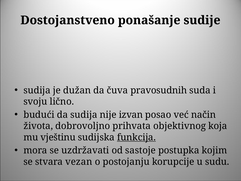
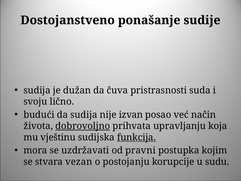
pravosudnih: pravosudnih -> pristrasnosti (159, 90)
dobrovoljno underline: none -> present (83, 126)
objektivnog: objektivnog -> upravljanju (180, 126)
sastoje: sastoje -> pravni (140, 150)
